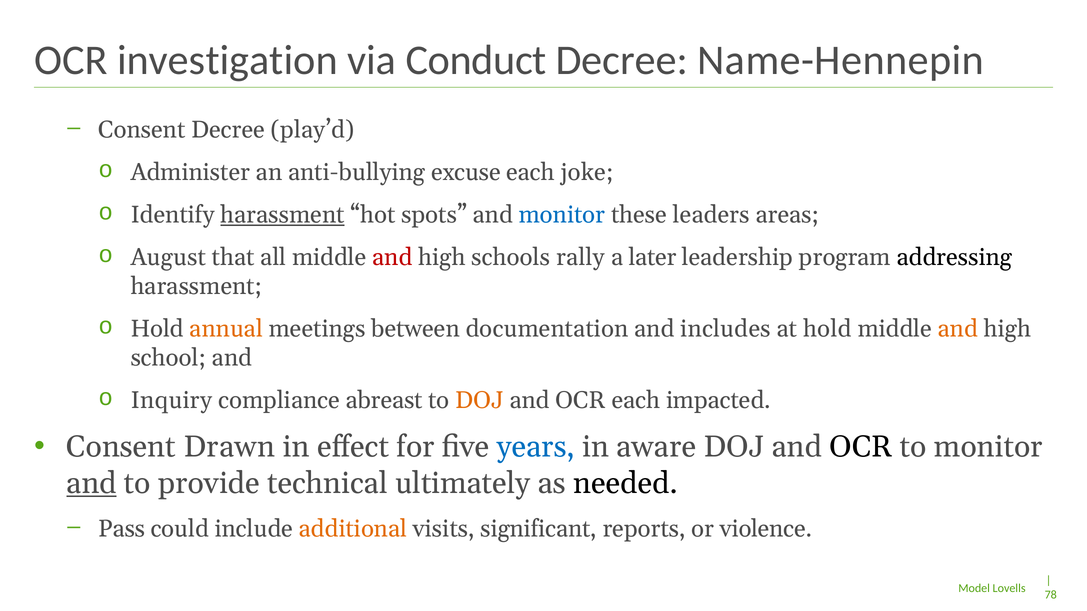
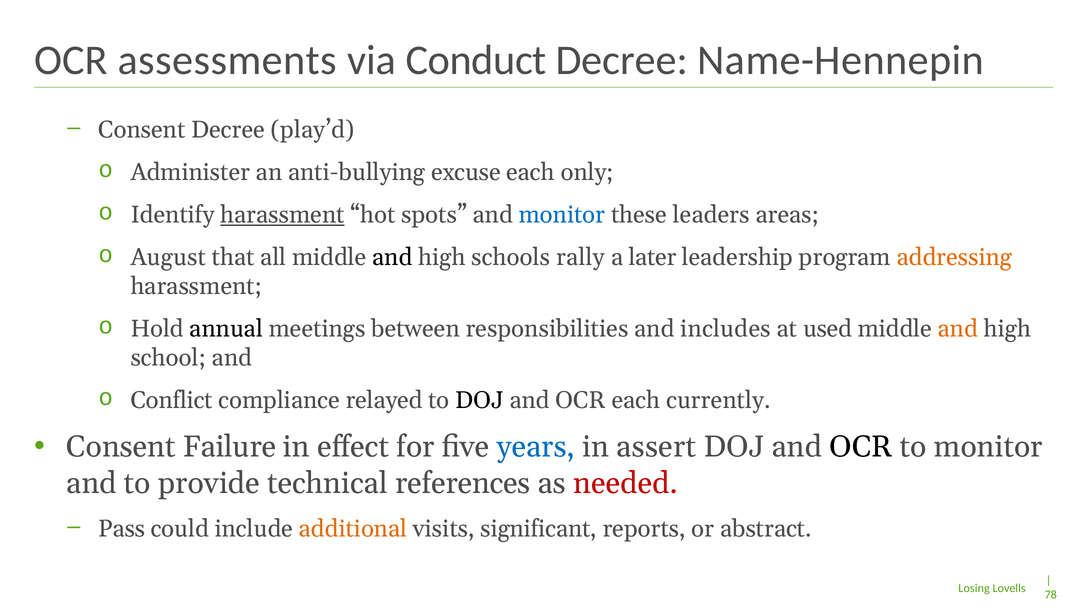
investigation: investigation -> assessments (227, 61)
joke: joke -> only (587, 173)
and colour: red -> black (392, 258)
addressing colour: black -> orange (954, 258)
annual colour: orange -> black (226, 329)
documentation: documentation -> responsibilities (547, 329)
at hold: hold -> used (828, 329)
Inquiry: Inquiry -> Conflict (172, 401)
abreast: abreast -> relayed (384, 401)
DOJ colour: orange -> black (479, 401)
impacted: impacted -> currently (718, 401)
Drawn: Drawn -> Failure (230, 447)
aware: aware -> assert (656, 447)
and underline: present -> none (91, 484)
ultimately: ultimately -> references (463, 484)
needed colour: black -> red (625, 484)
violence: violence -> abstract (766, 529)
Model: Model -> Losing (974, 589)
